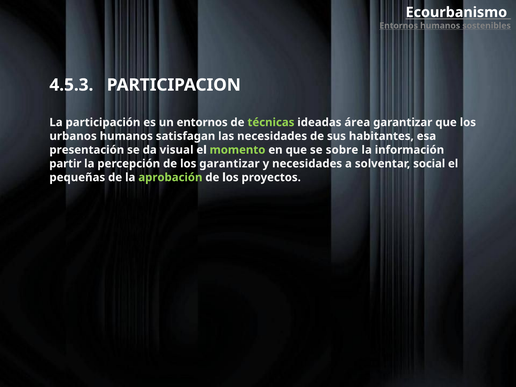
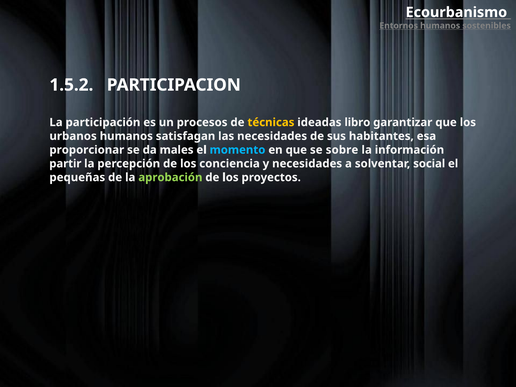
4.5.3: 4.5.3 -> 1.5.2 (71, 85)
un entornos: entornos -> procesos (202, 122)
técnicas colour: light green -> yellow (271, 122)
área: área -> libro (357, 122)
presentación: presentación -> proporcionar (87, 150)
visual: visual -> males (177, 150)
momento colour: light green -> light blue (238, 150)
los garantizar: garantizar -> conciencia (230, 164)
